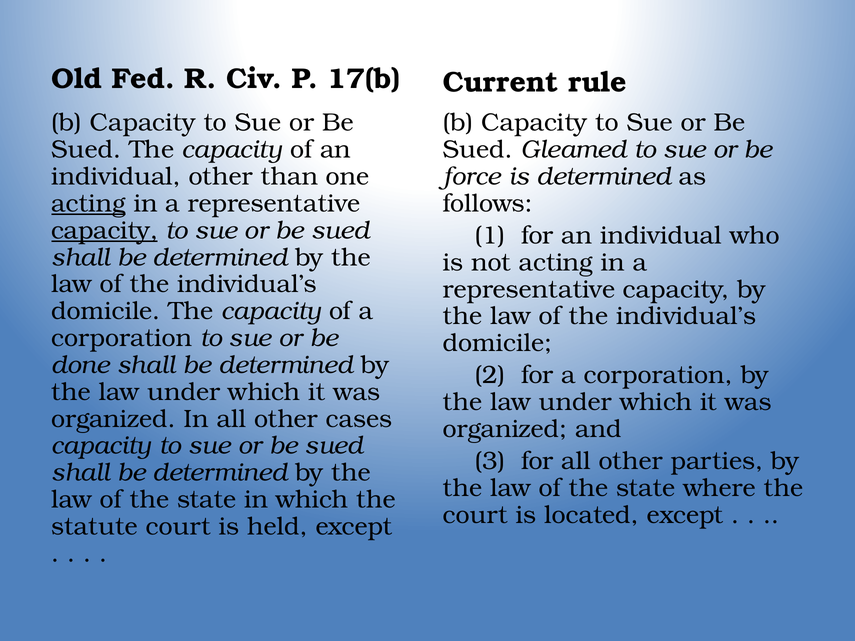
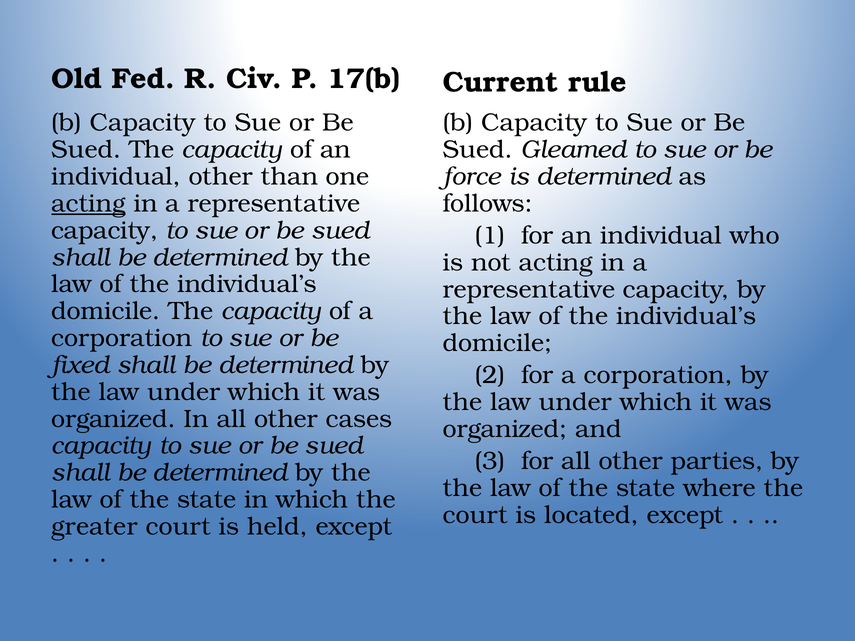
capacity underline: present -> none (105, 230)
done: done -> fixed (80, 365)
statute: statute -> greater (94, 527)
